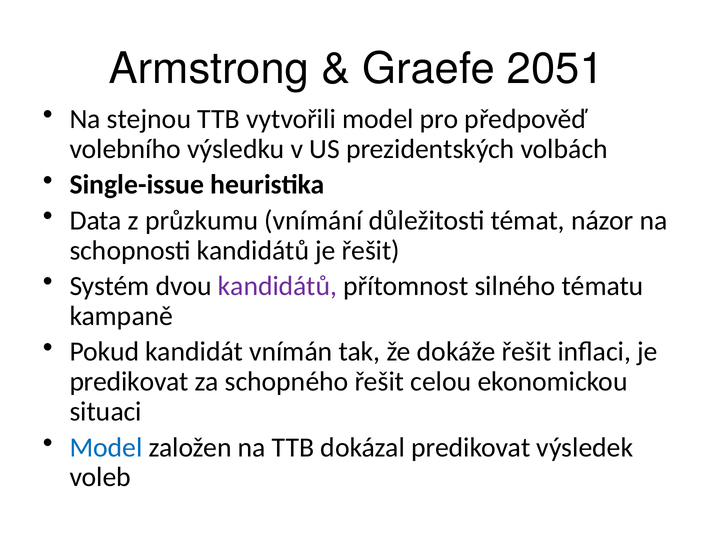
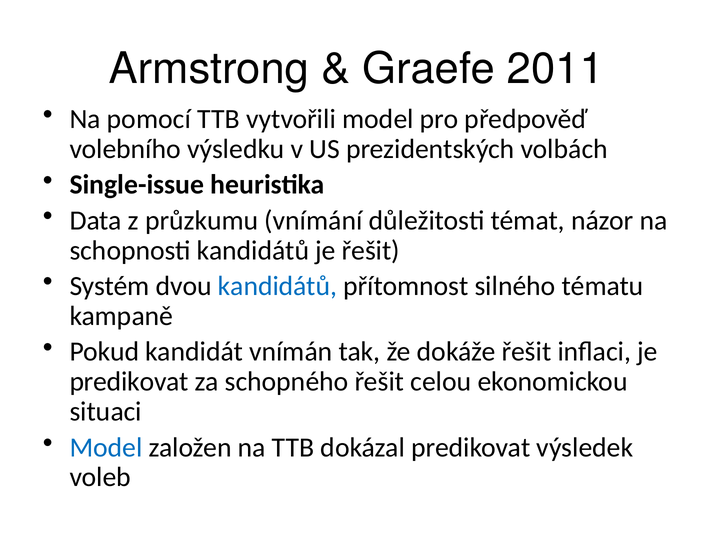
2051: 2051 -> 2011 (555, 69)
stejnou: stejnou -> pomocí (149, 119)
kandidátů colour: purple -> blue (277, 286)
